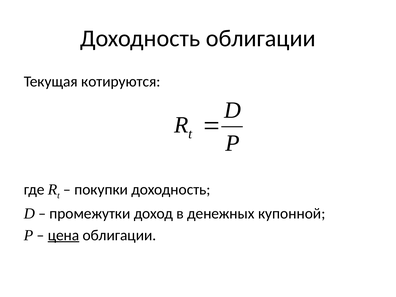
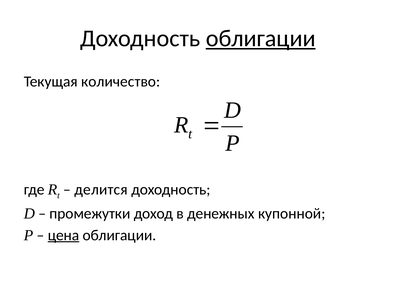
облигации underline: none -> present (261, 38)
котируются: котируются -> количество (121, 82)
покупки: покупки -> делится (101, 189)
